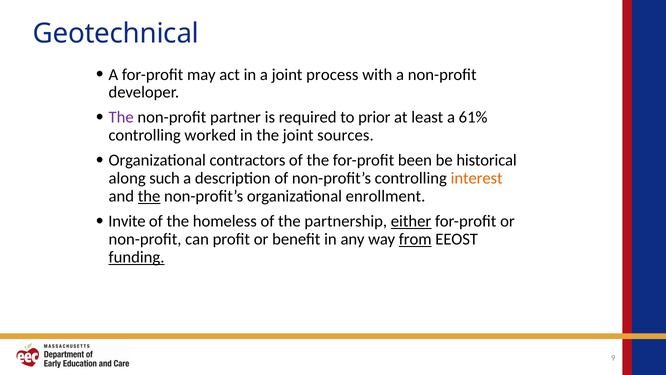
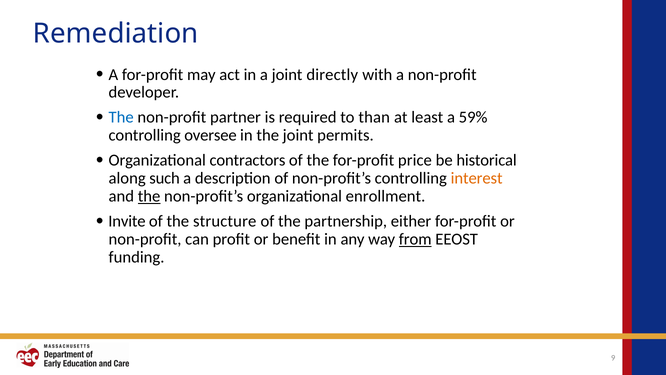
Geotechnical: Geotechnical -> Remediation (116, 33)
process: process -> directly (332, 74)
The colour: purple -> blue (121, 117)
prior: prior -> than (374, 117)
61%: 61% -> 59% (473, 117)
worked: worked -> oversee (210, 135)
sources: sources -> permits (345, 135)
been: been -> price (415, 160)
homeless: homeless -> structure (225, 221)
either underline: present -> none (411, 221)
funding underline: present -> none (137, 257)
